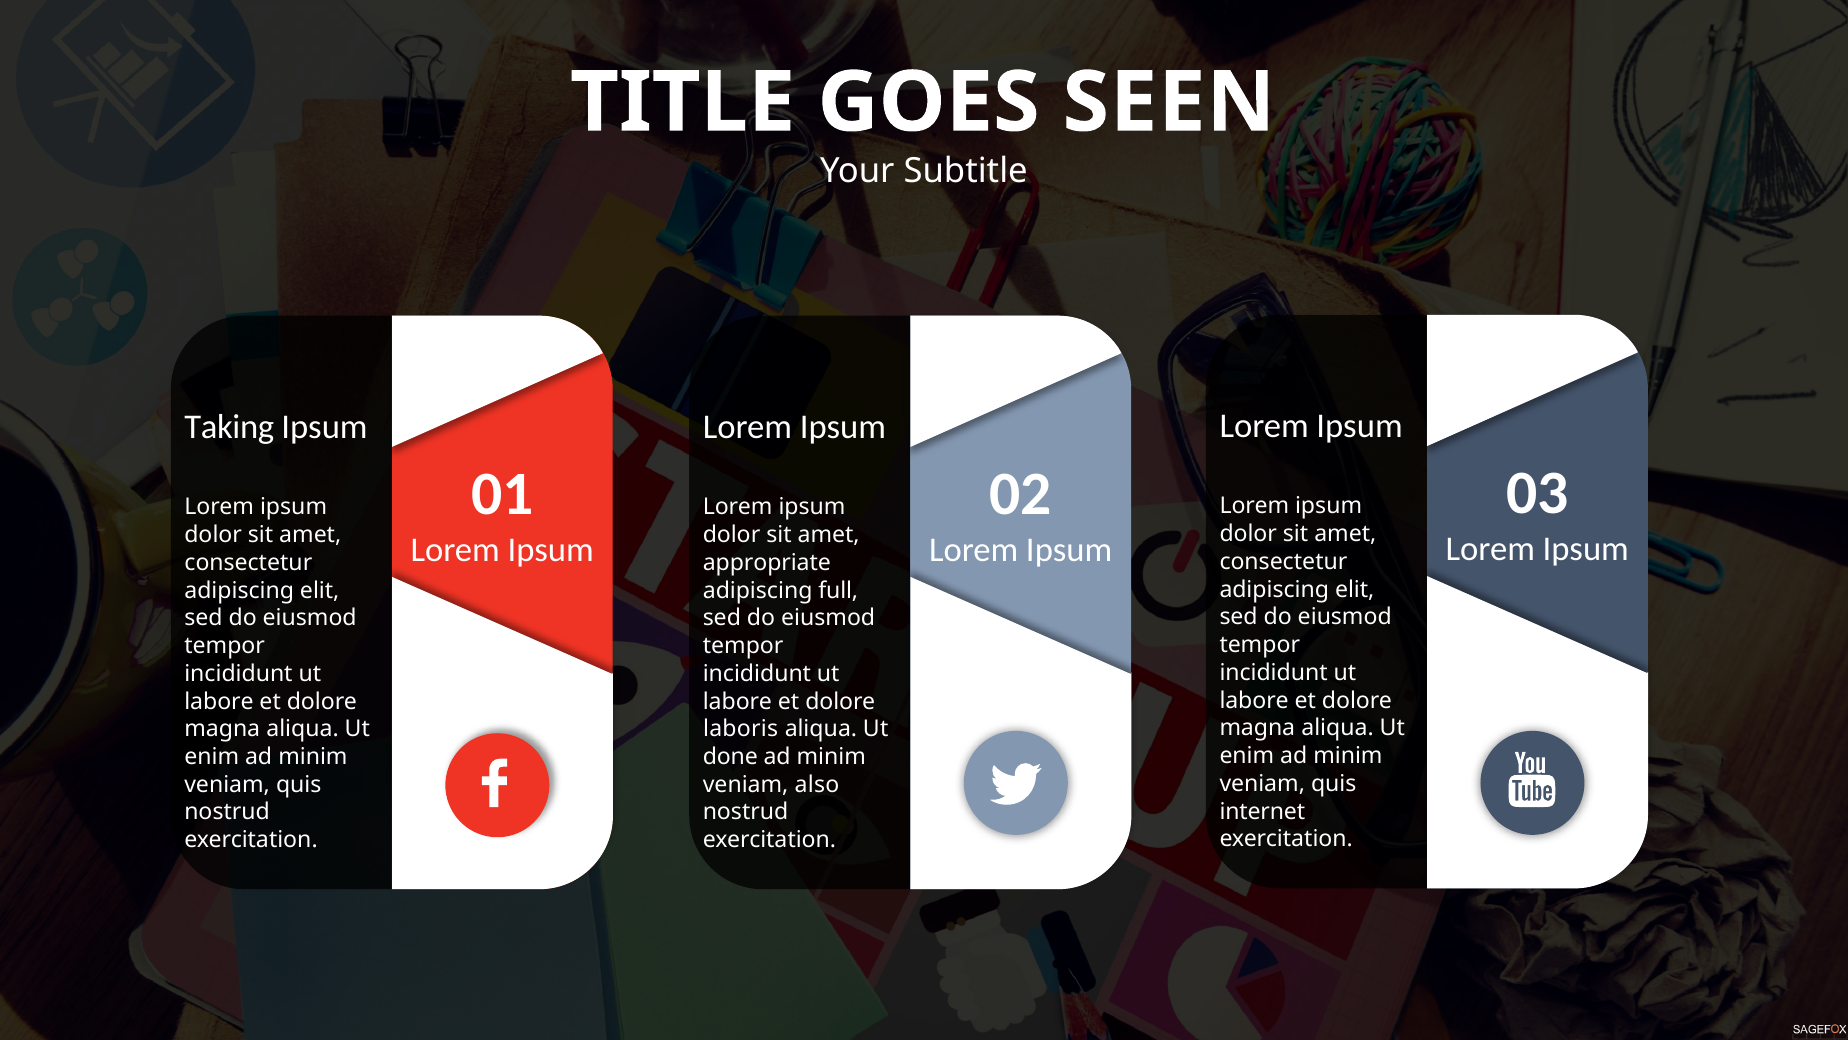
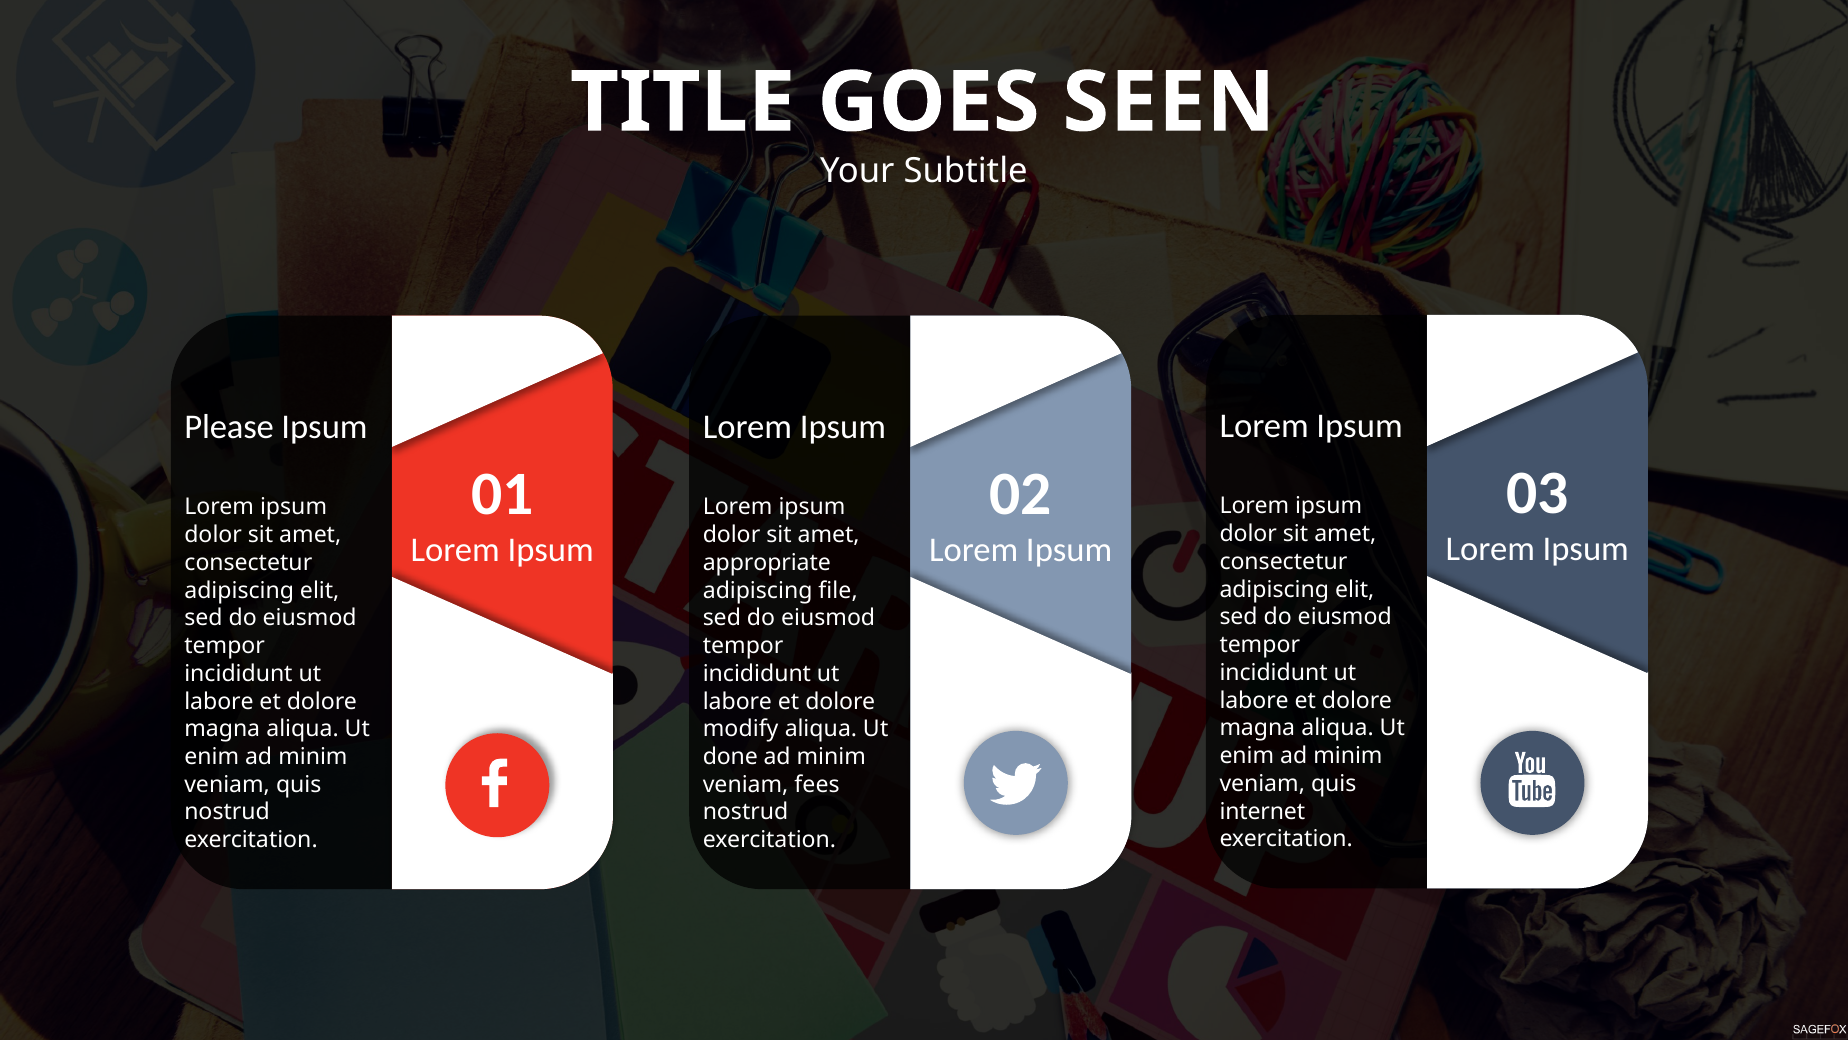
Taking: Taking -> Please (229, 427)
full: full -> file (838, 590)
laboris: laboris -> modify (741, 729)
also: also -> fees (817, 784)
